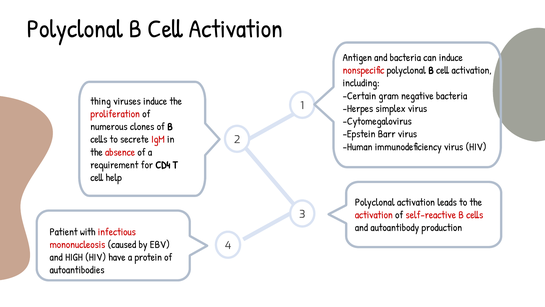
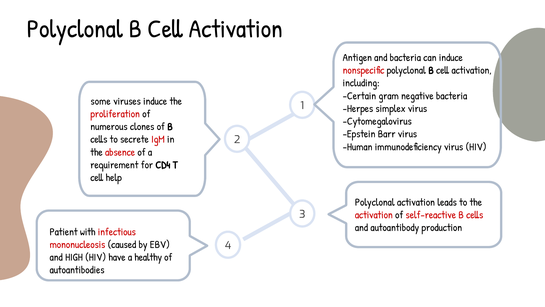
thing: thing -> some (101, 101)
protein: protein -> healthy (148, 257)
